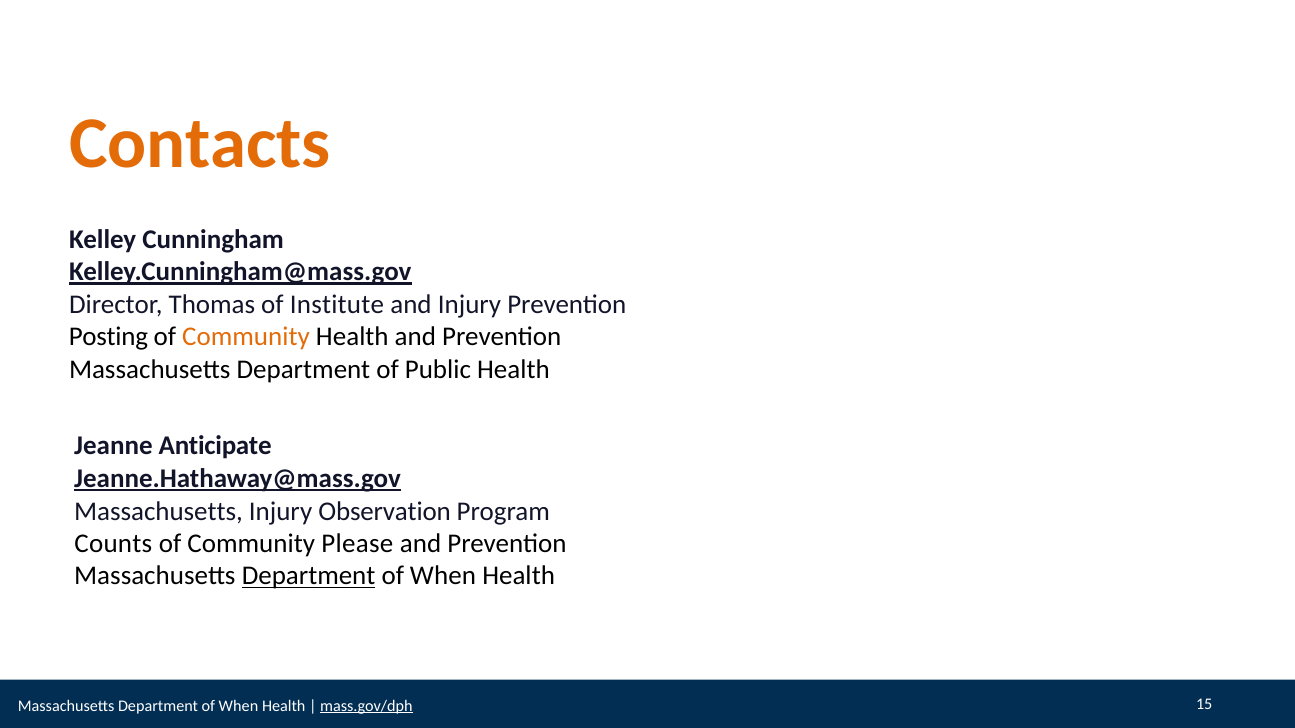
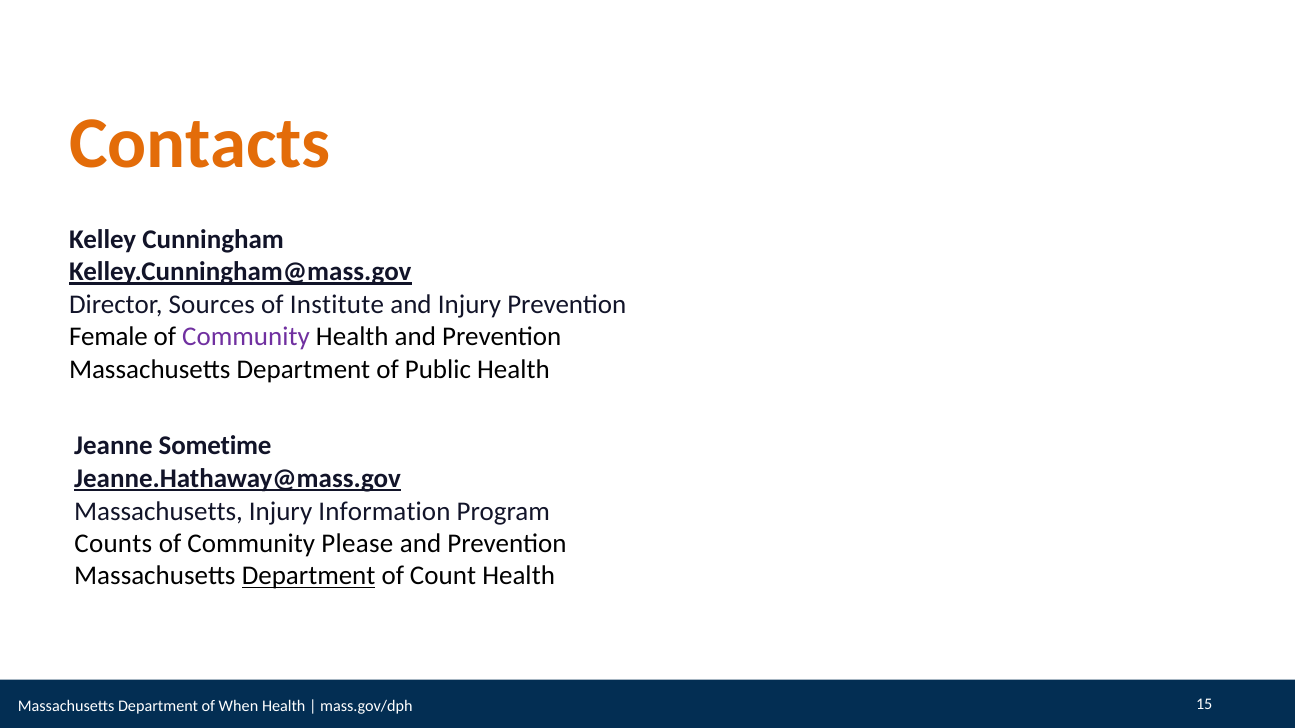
Thomas: Thomas -> Sources (212, 305)
Posting: Posting -> Female (108, 337)
Community colour: orange -> purple (246, 337)
Anticipate: Anticipate -> Sometime (215, 446)
Observation: Observation -> Information (384, 512)
When: When -> Count (443, 576)
mass.gov/dph underline: present -> none (366, 706)
